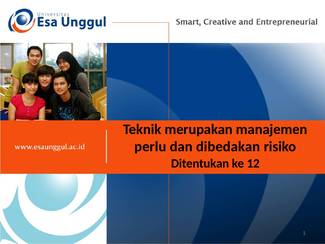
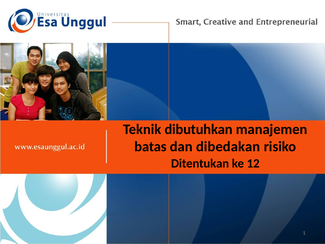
merupakan: merupakan -> dibutuhkan (199, 129)
perlu: perlu -> batas (151, 146)
